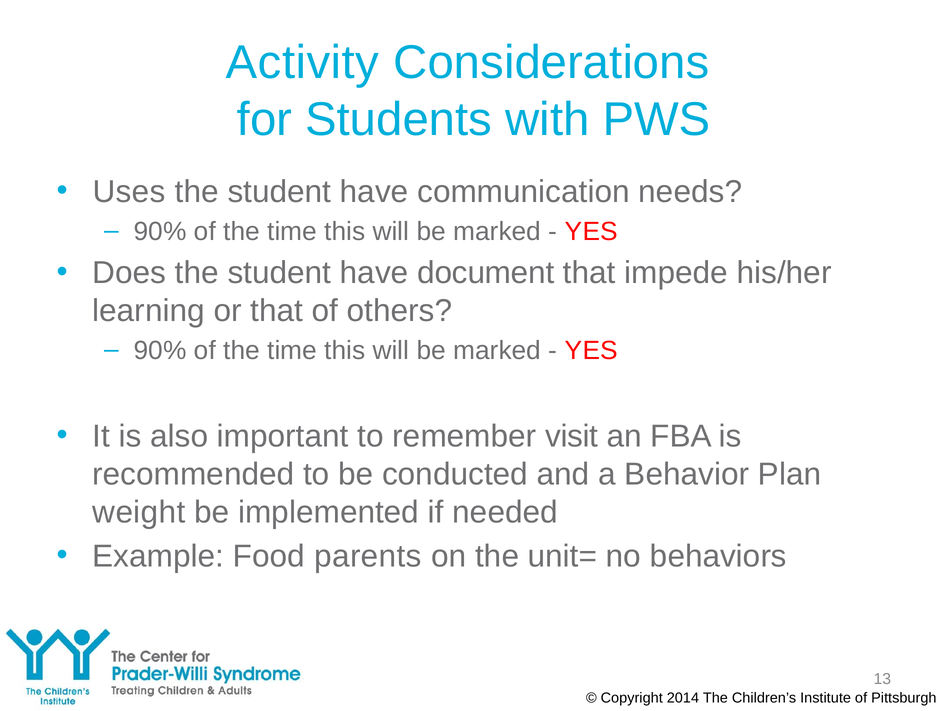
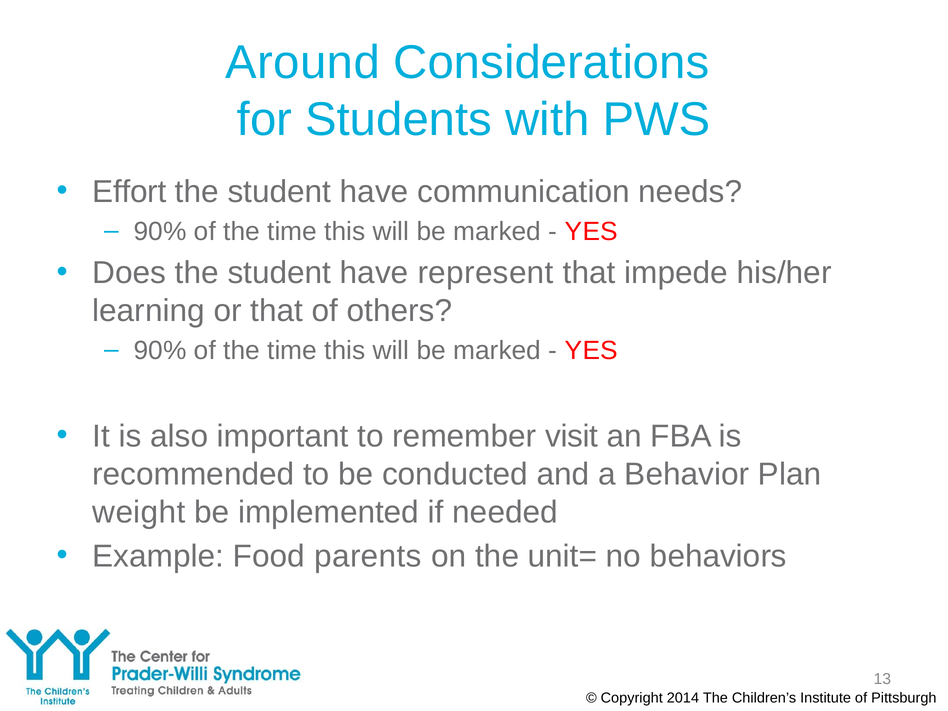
Activity: Activity -> Around (302, 63)
Uses: Uses -> Effort (129, 192)
document: document -> represent (486, 273)
